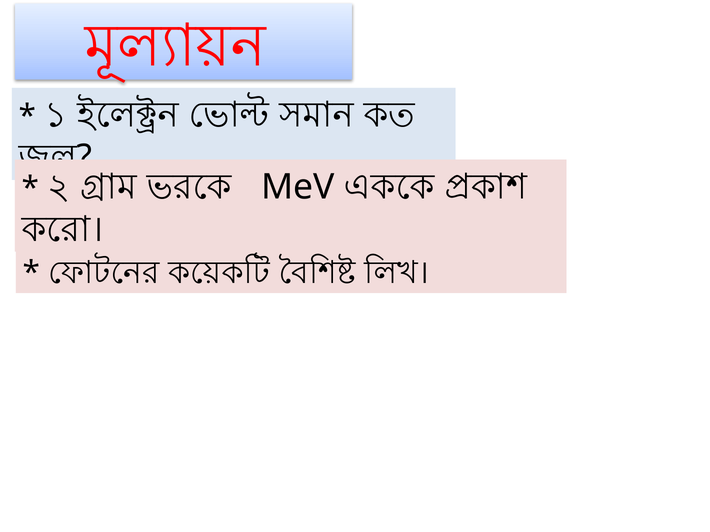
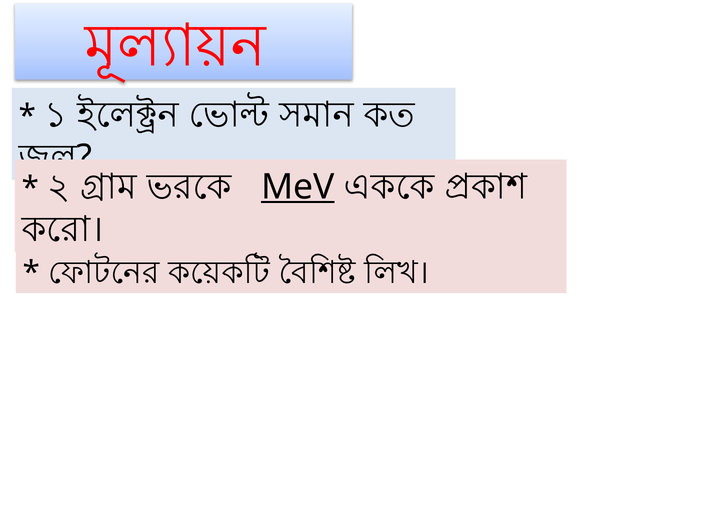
MeV underline: none -> present (298, 187)
